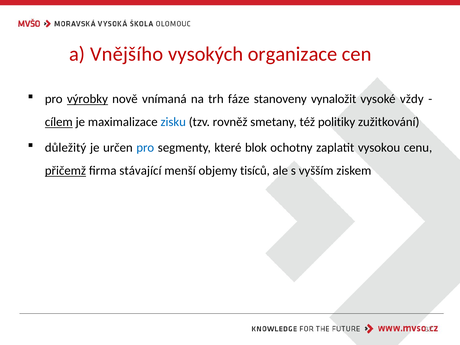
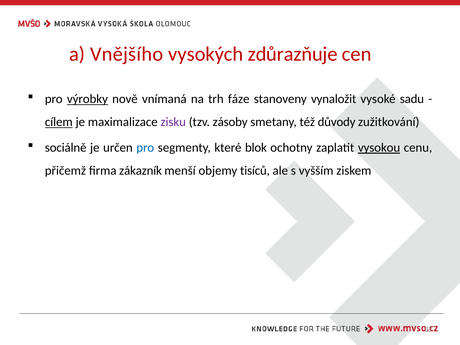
organizace: organizace -> zdůrazňuje (293, 54)
vždy: vždy -> sadu (412, 99)
zisku colour: blue -> purple (173, 122)
rovněž: rovněž -> zásoby (230, 122)
politiky: politiky -> důvody (337, 122)
důležitý: důležitý -> sociálně (66, 148)
vysokou underline: none -> present (379, 148)
přičemž underline: present -> none (65, 171)
stávající: stávající -> zákazník (141, 171)
